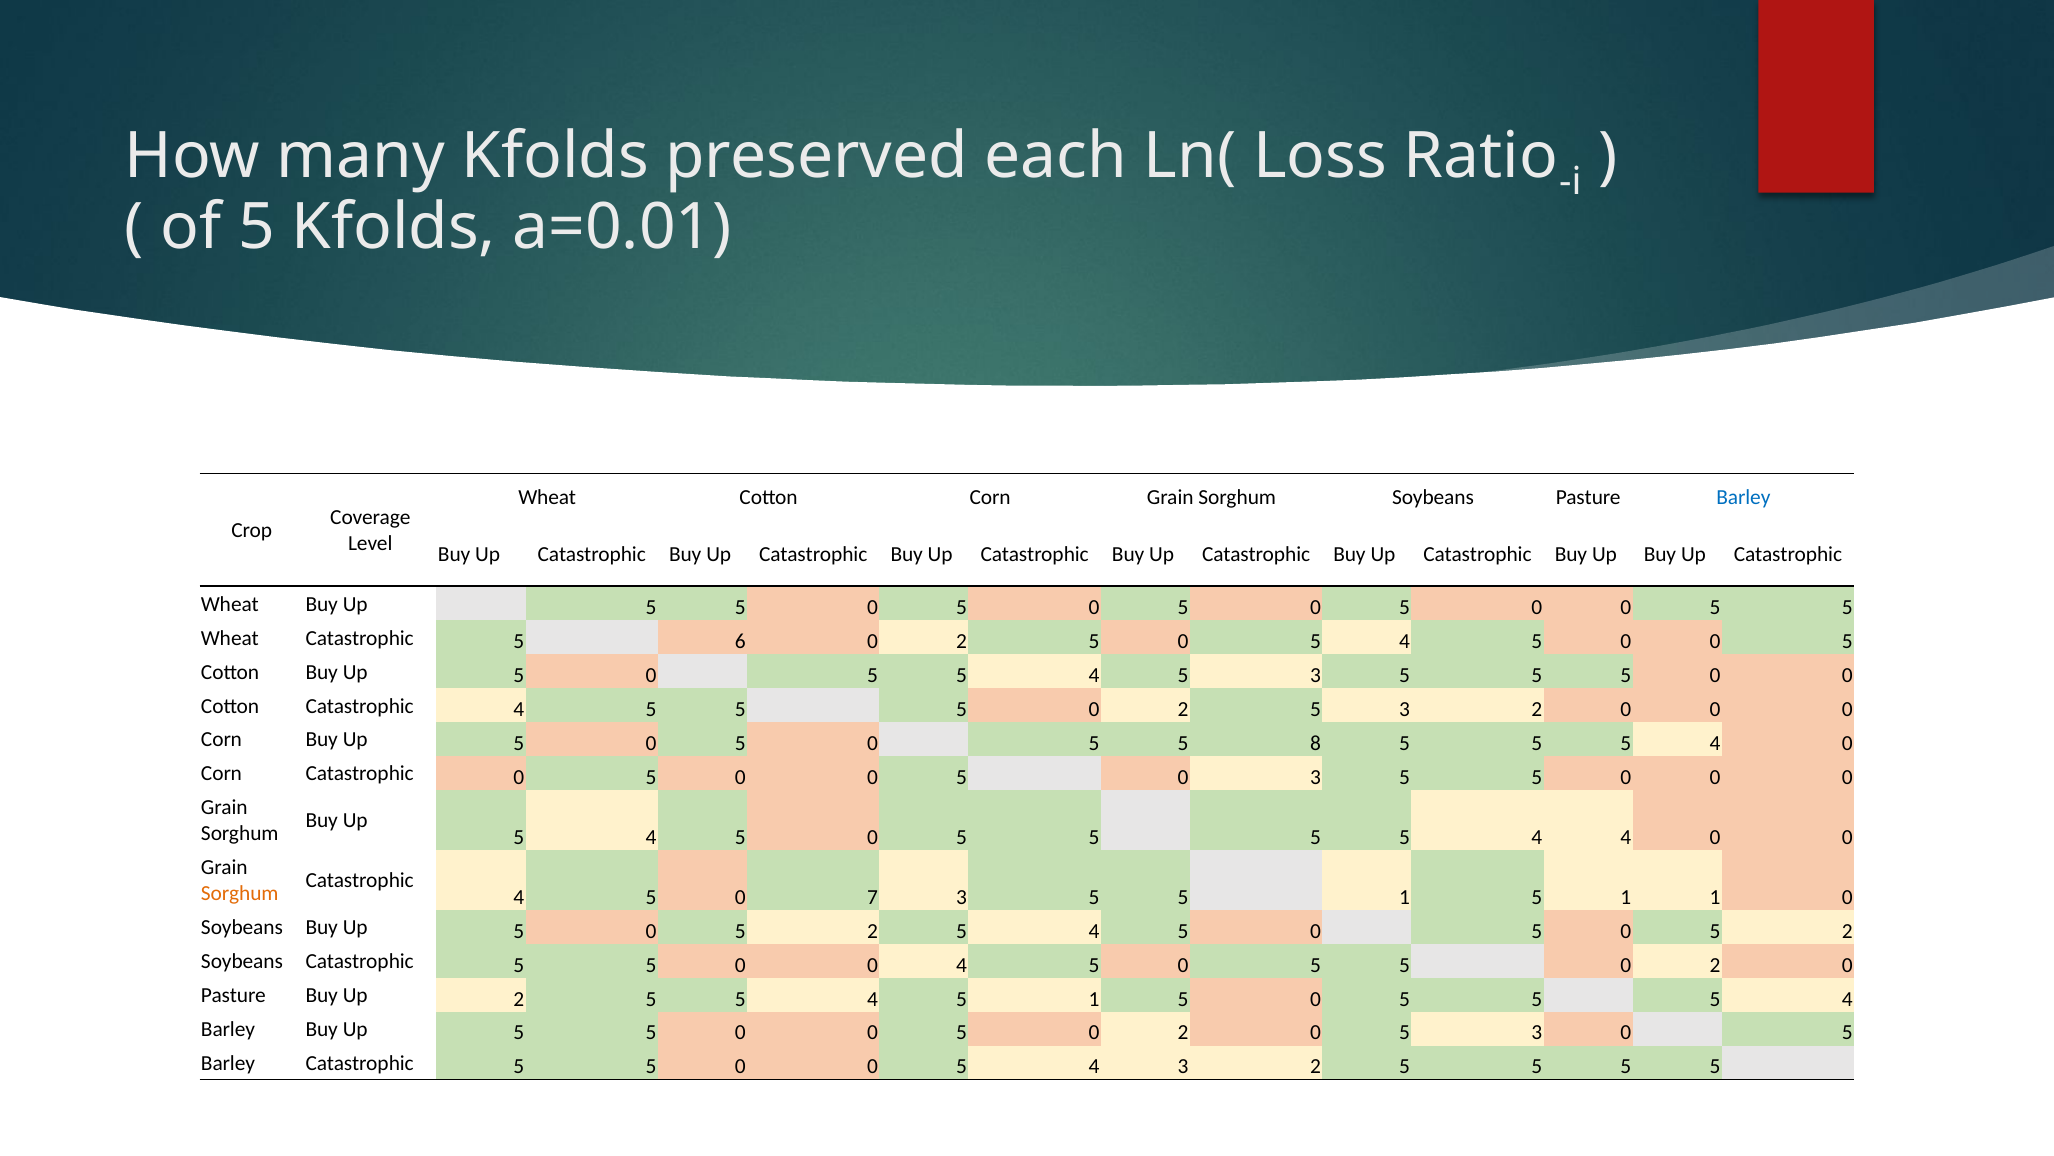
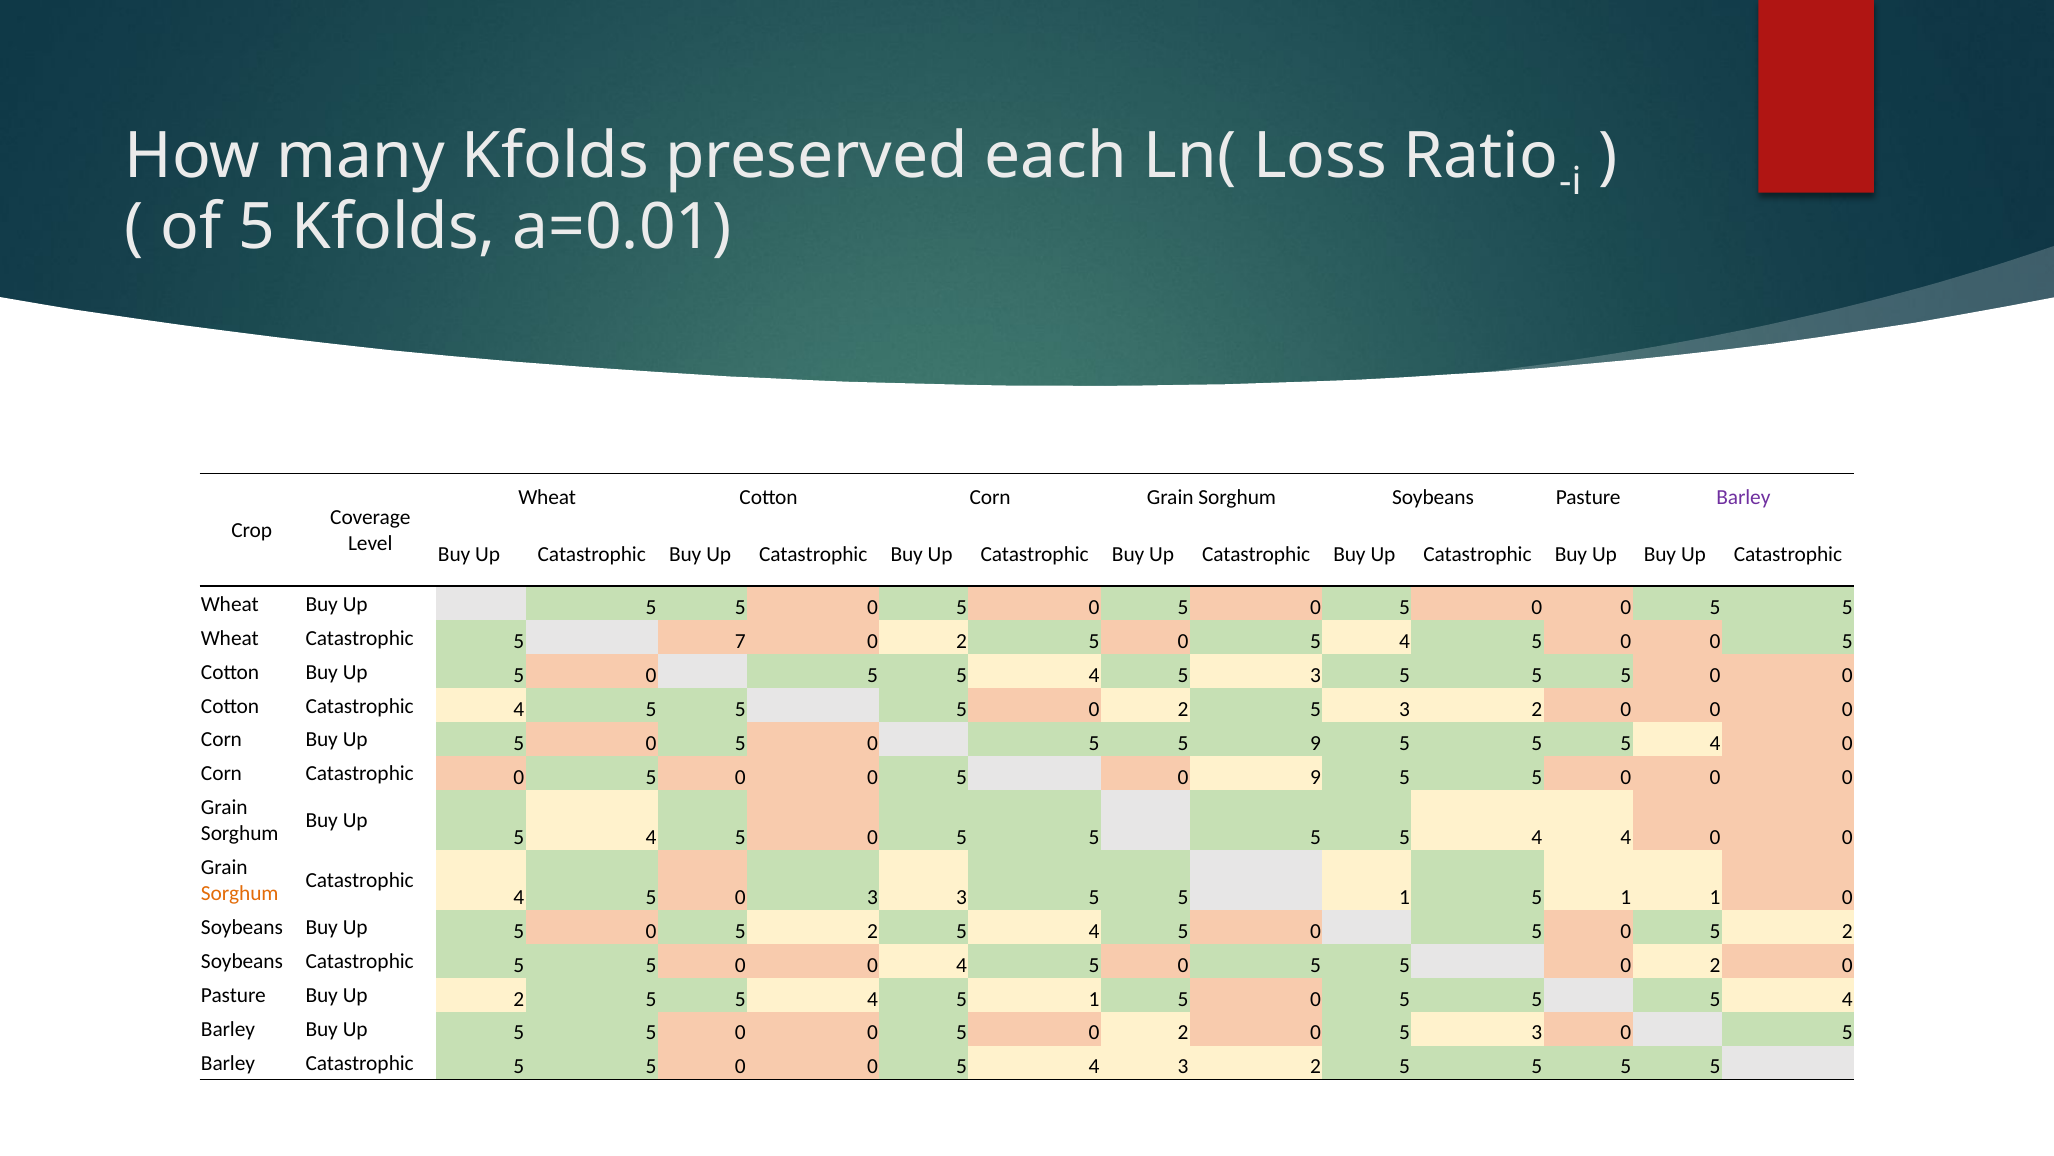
Barley colour: blue -> purple (1743, 497)
6: 6 -> 7 (740, 641)
5 8: 8 -> 9 (1315, 743)
0 3: 3 -> 9 (1315, 777)
0 7: 7 -> 3 (873, 897)
